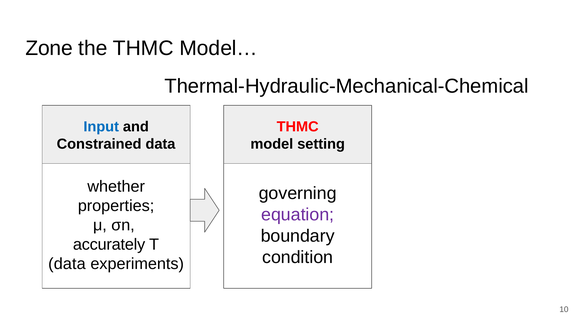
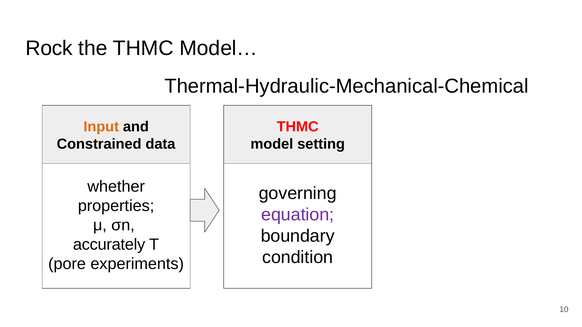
Zone: Zone -> Rock (49, 48)
Input colour: blue -> orange (101, 127)
data: data -> pore (67, 264)
